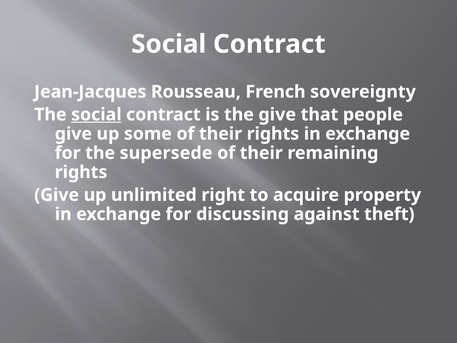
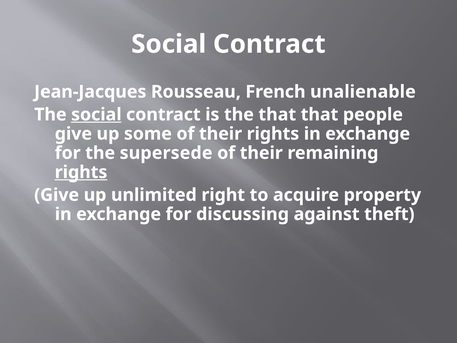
sovereignty: sovereignty -> unalienable (363, 92)
the give: give -> that (277, 114)
rights underline: none -> present (81, 172)
